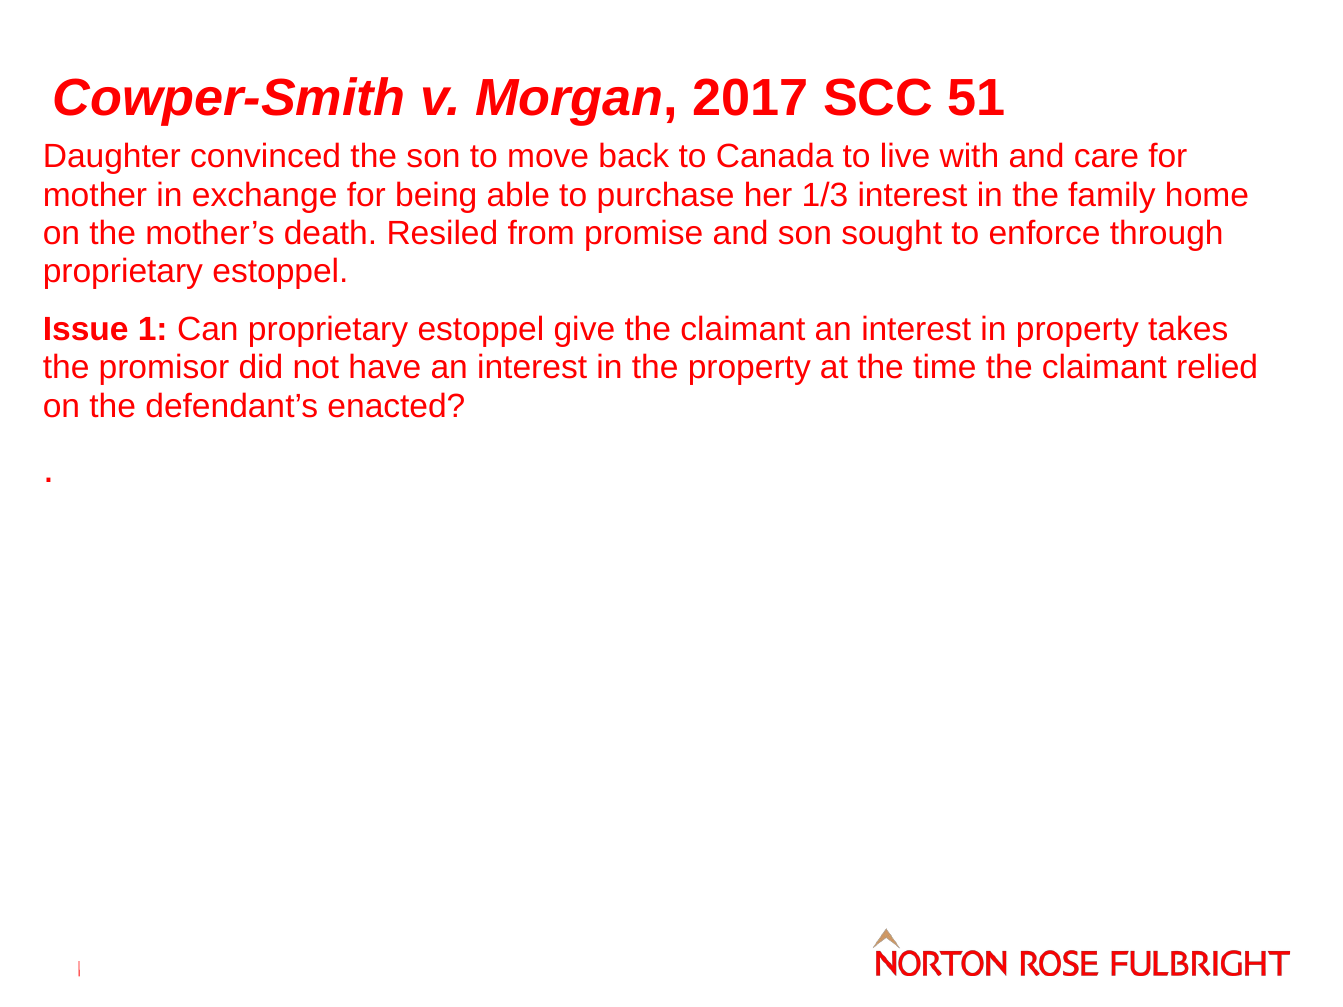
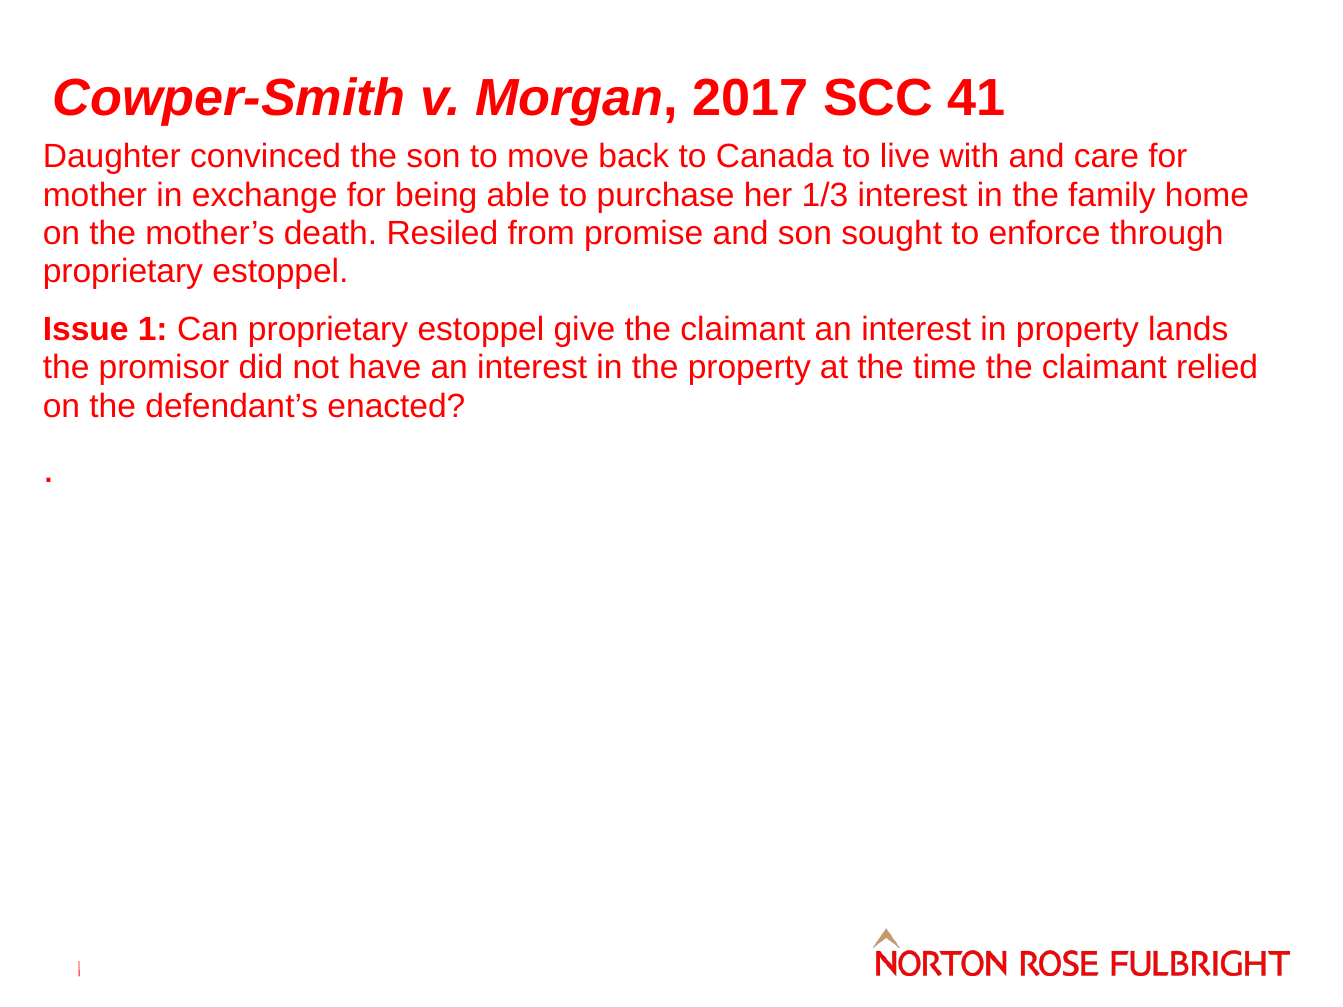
51: 51 -> 41 (977, 98)
takes: takes -> lands (1188, 330)
